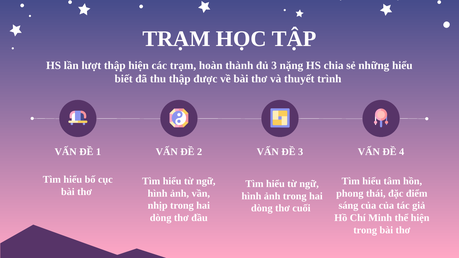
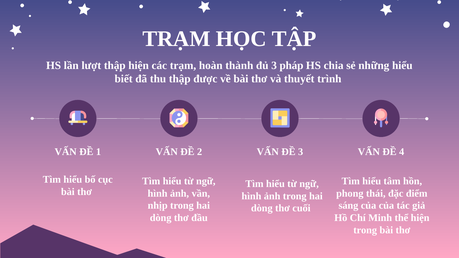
nặng: nặng -> pháp (291, 65)
